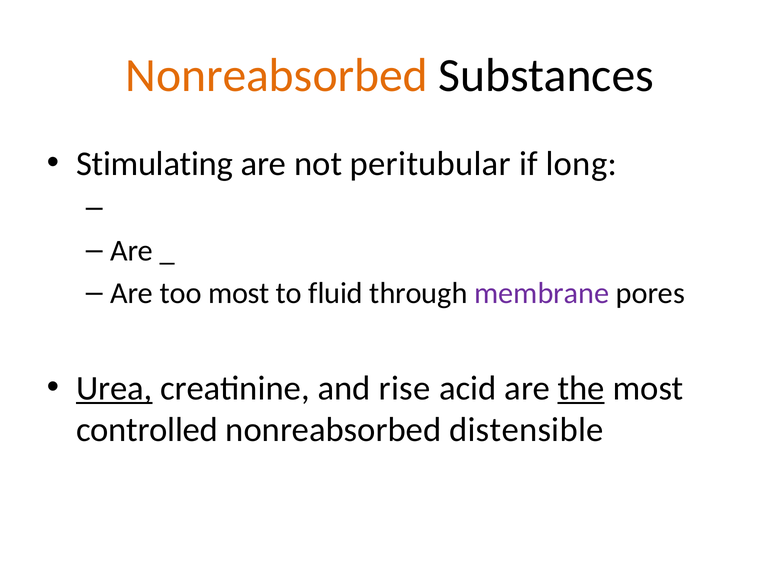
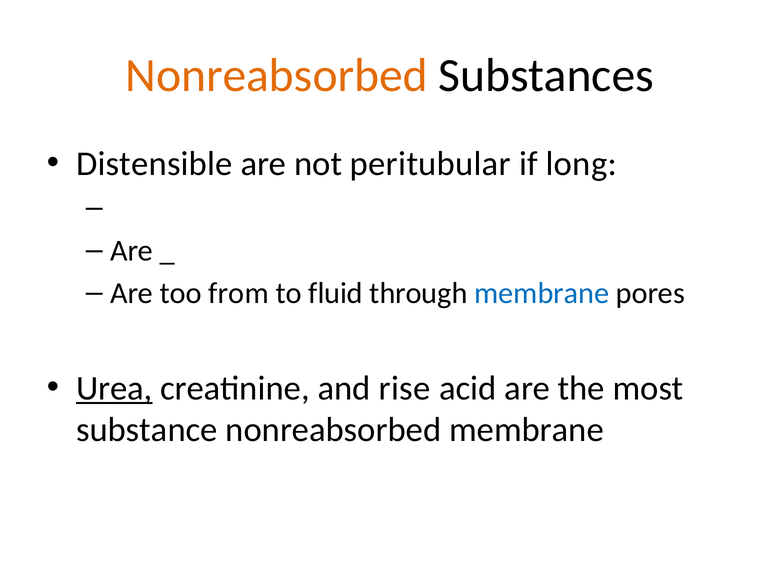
Stimulating: Stimulating -> Distensible (154, 164)
too most: most -> from (239, 293)
membrane colour: purple -> blue (542, 293)
the underline: present -> none (581, 388)
controlled: controlled -> substance (147, 430)
nonreabsorbed distensible: distensible -> membrane (527, 430)
